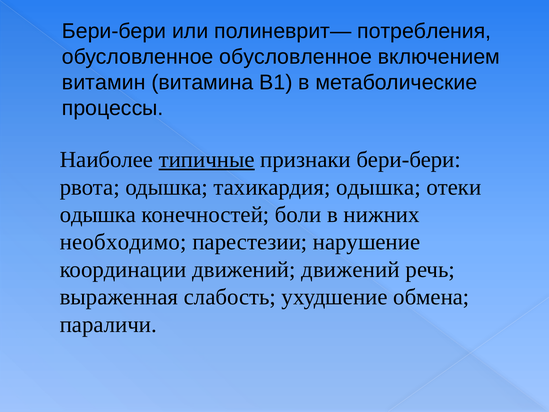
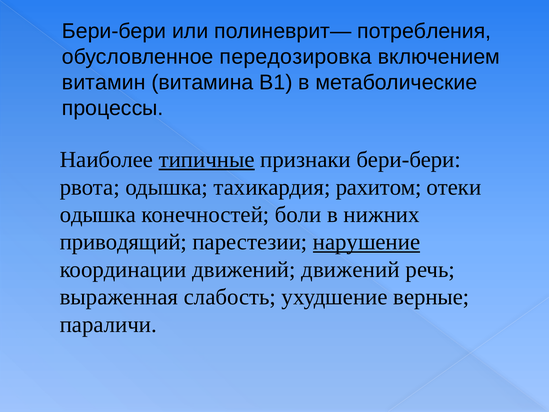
обусловленное обусловленное: обусловленное -> передозировка (296, 57)
тахикардия одышка: одышка -> рахитом (379, 187)
необходимо: необходимо -> приводящий (123, 242)
нарушение underline: none -> present (367, 242)
обмена: обмена -> верные (431, 297)
